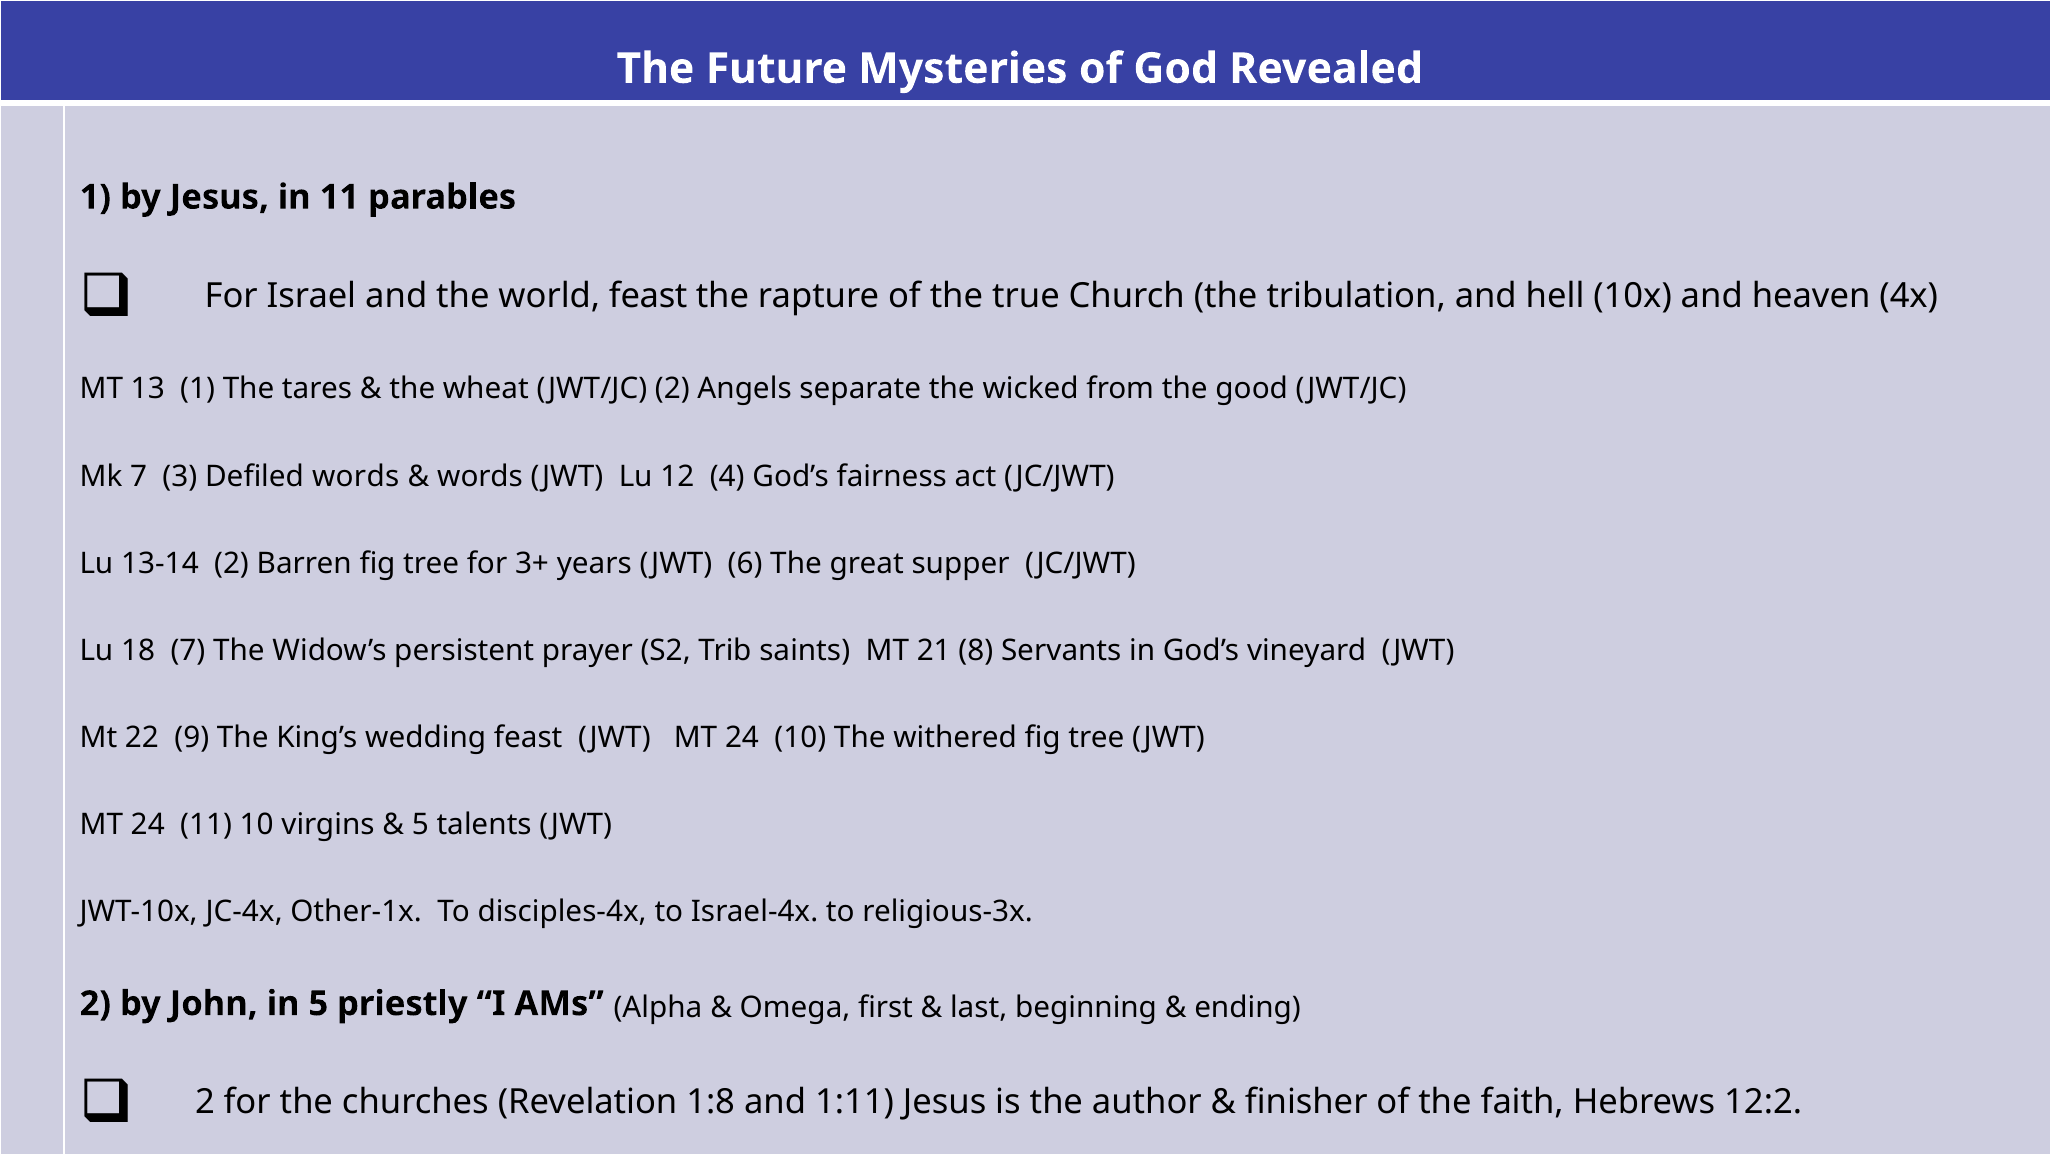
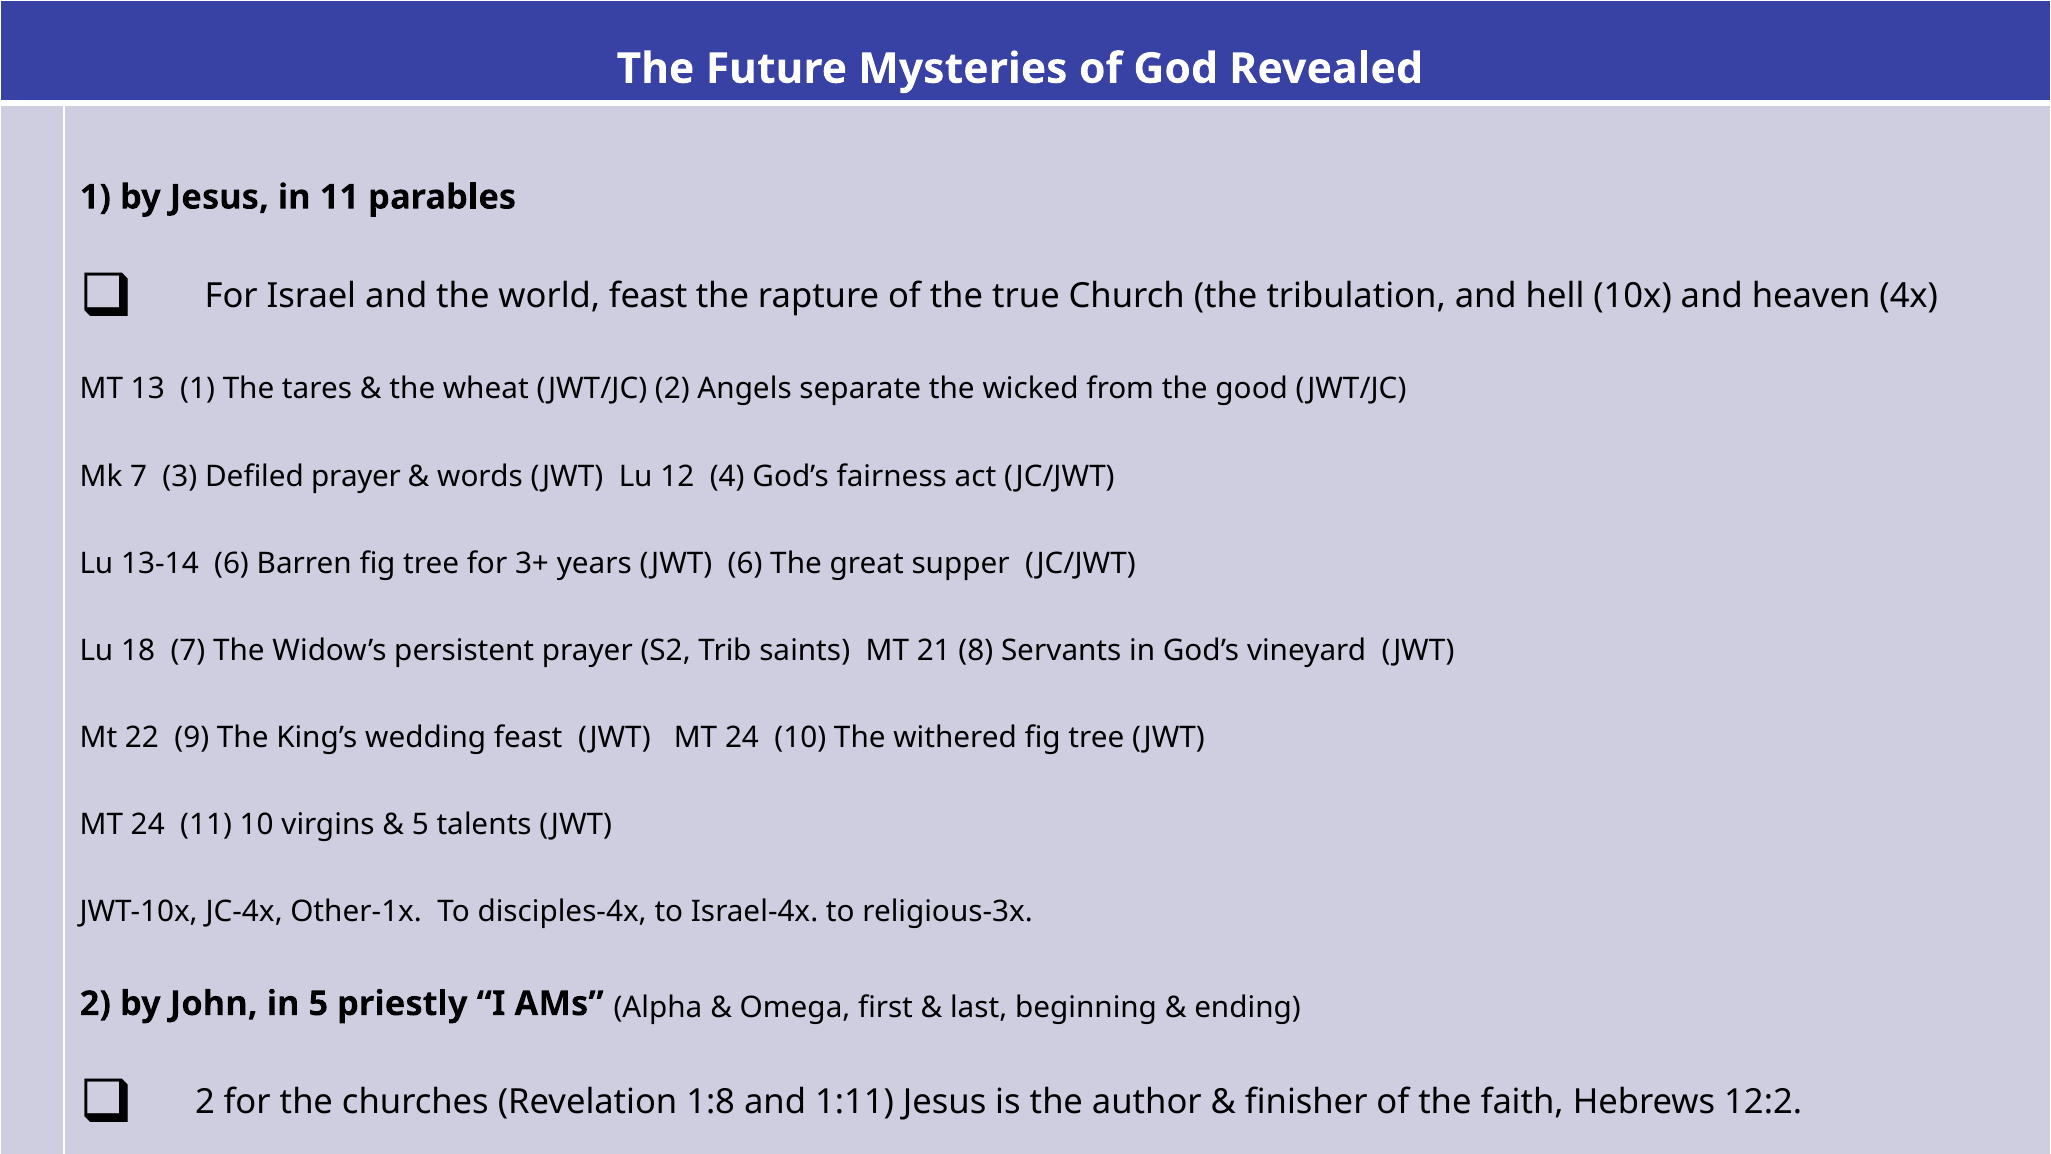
Defiled words: words -> prayer (356, 476)
13-14 2: 2 -> 6 (231, 563)
